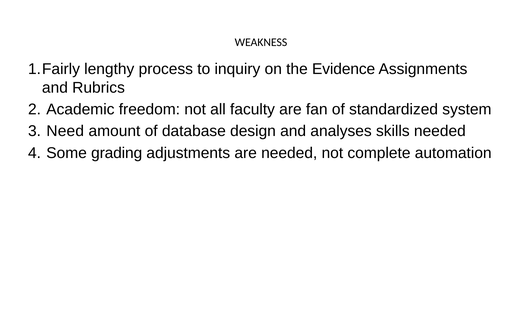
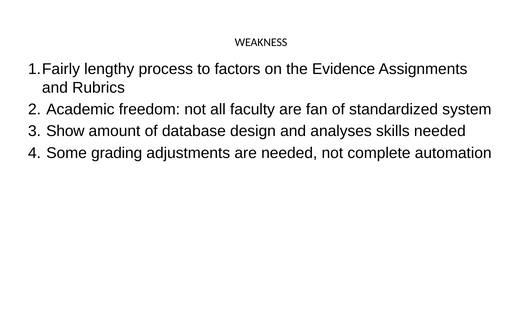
inquiry: inquiry -> factors (237, 69)
Need: Need -> Show (65, 131)
